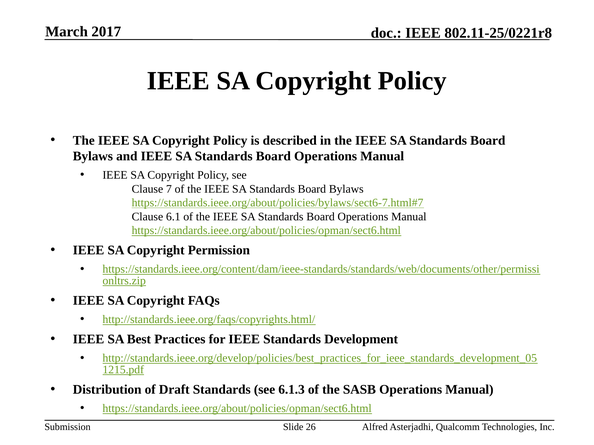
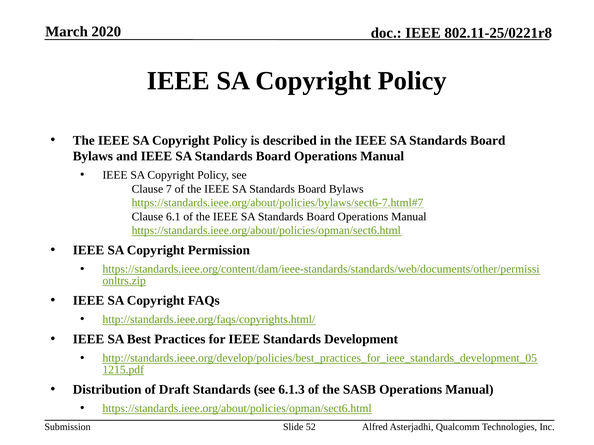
2017: 2017 -> 2020 (106, 31)
26: 26 -> 52 (311, 427)
